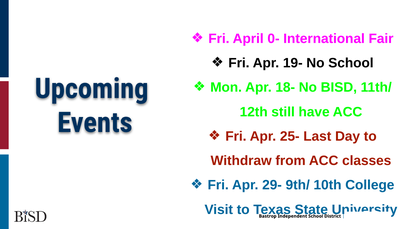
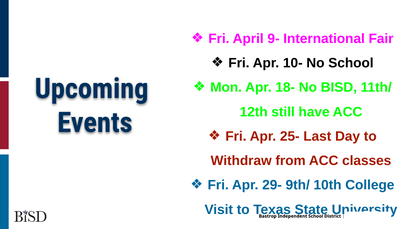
0-: 0- -> 9- (273, 39)
19-: 19- -> 10- (293, 63)
